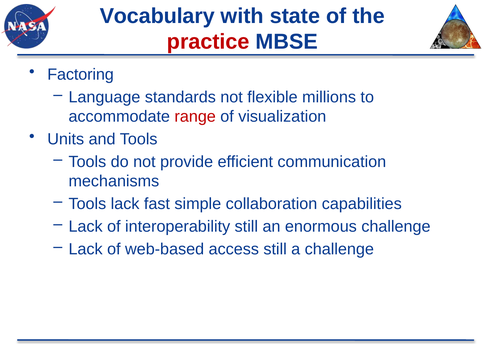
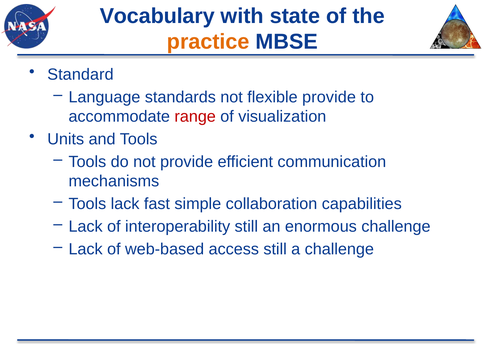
practice colour: red -> orange (208, 42)
Factoring: Factoring -> Standard (80, 74)
flexible millions: millions -> provide (329, 97)
